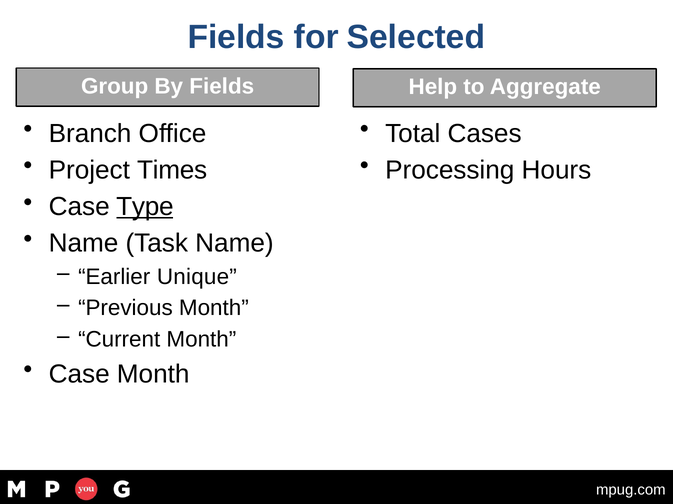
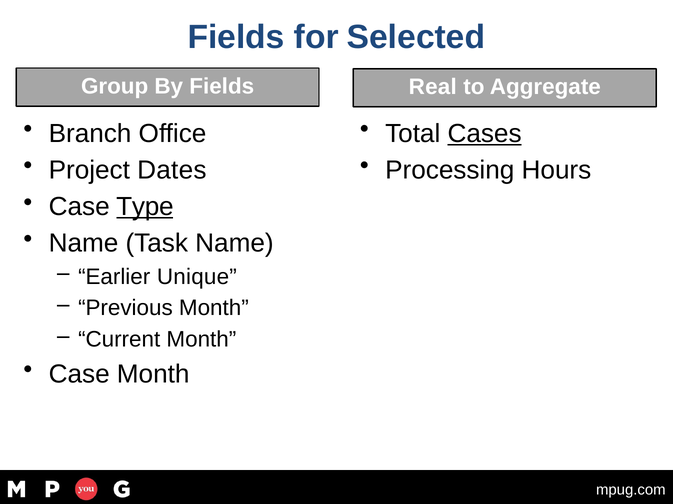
Help: Help -> Real (433, 87)
Cases underline: none -> present (485, 134)
Times: Times -> Dates (172, 170)
